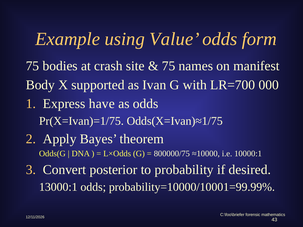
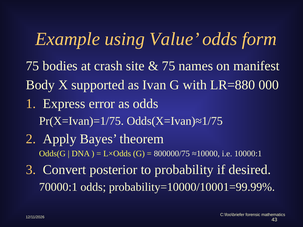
LR=700: LR=700 -> LR=880 (233, 85)
have: have -> error (102, 104)
13000:1: 13000:1 -> 70000:1 (58, 187)
